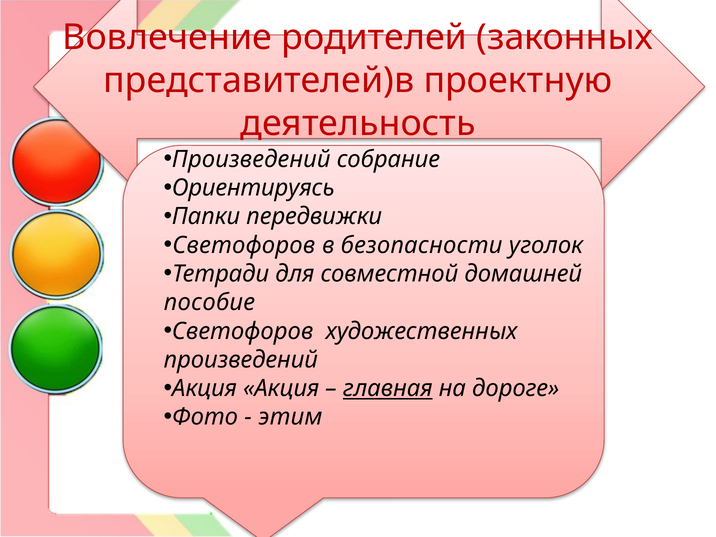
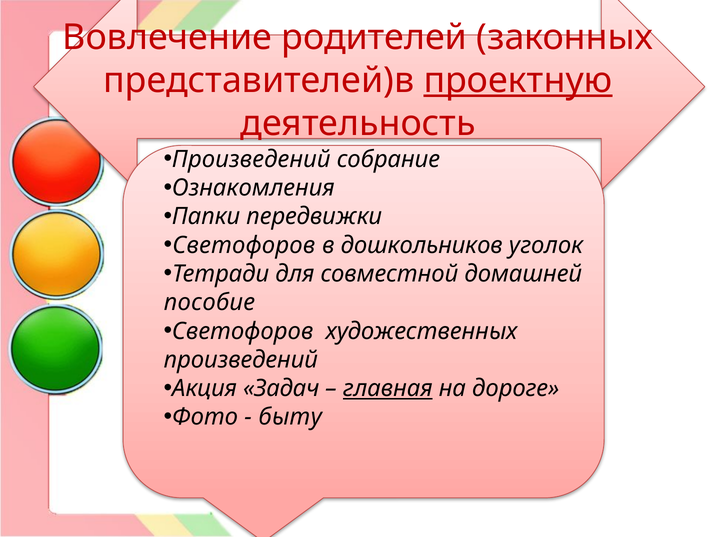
проектную underline: none -> present (518, 80)
Ориентируясь: Ориентируясь -> Ознакомления (253, 188)
безопасности: безопасности -> дошкольников (422, 245)
Акция Акция: Акция -> Задач (281, 388)
этим: этим -> быту (290, 417)
